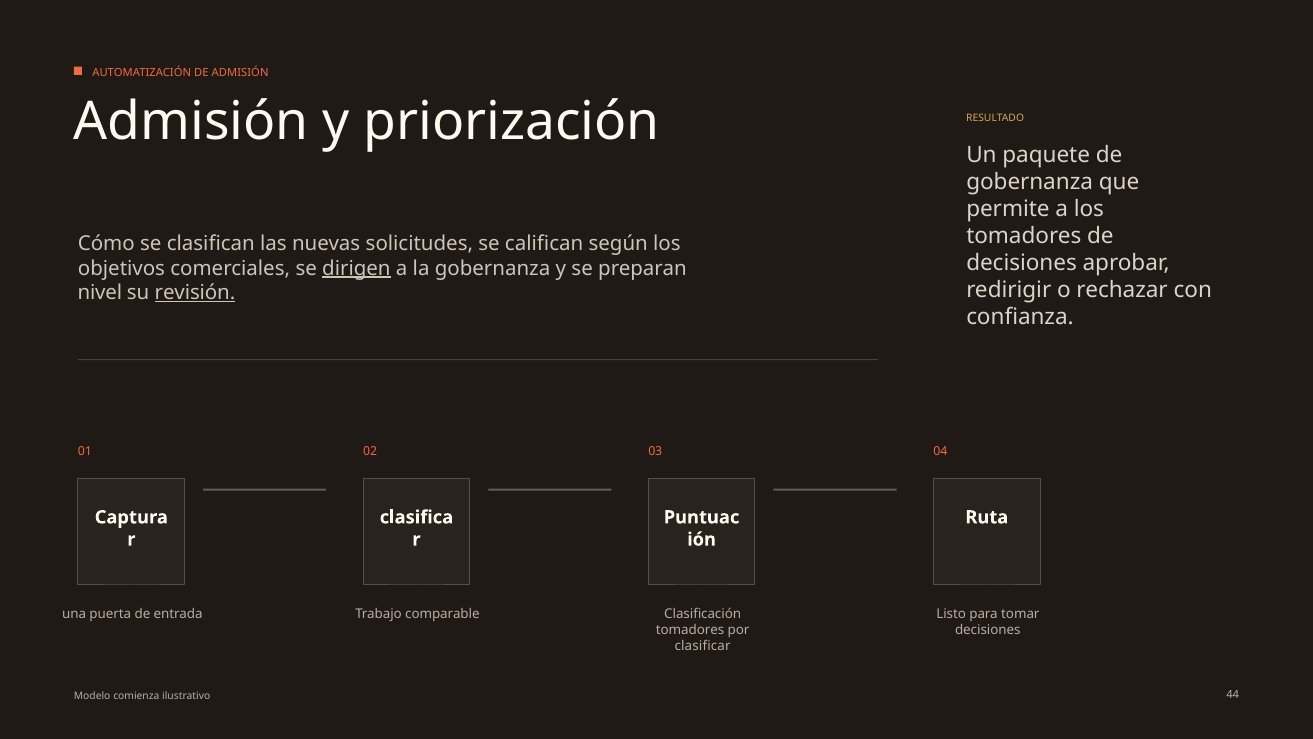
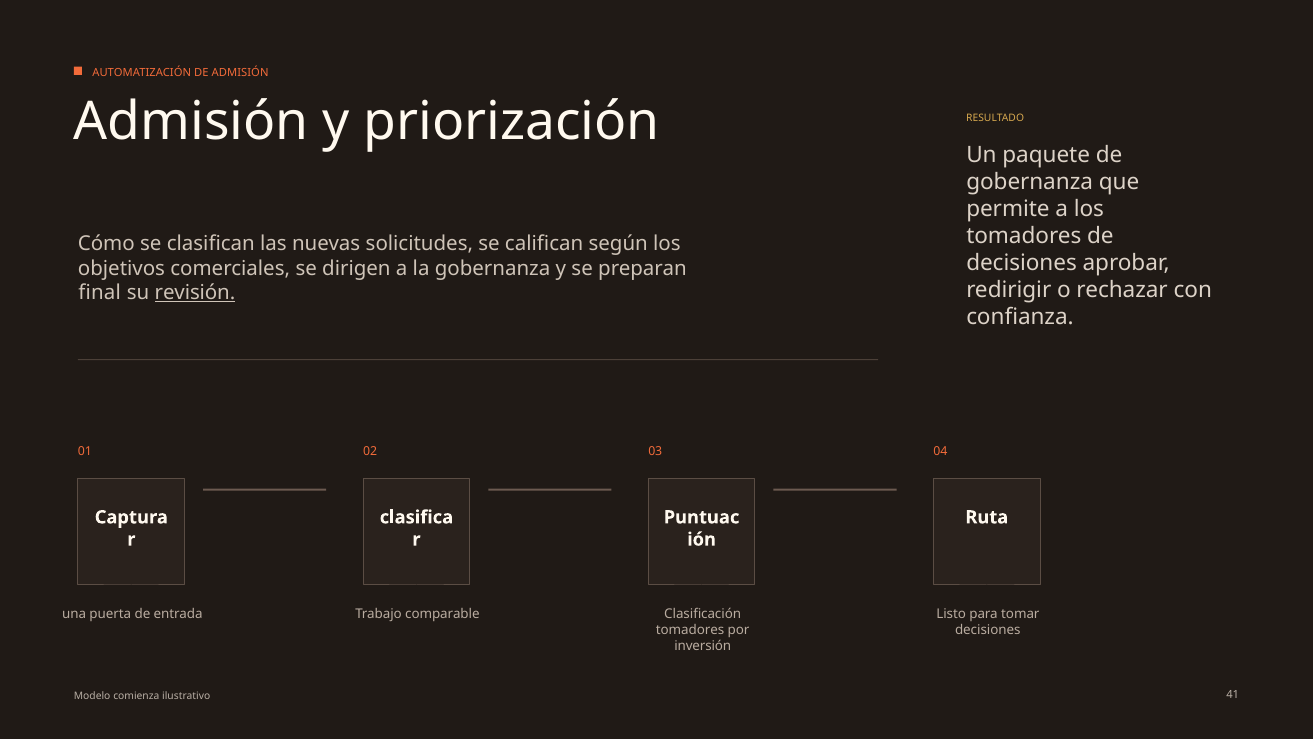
dirigen underline: present -> none (356, 268)
nivel: nivel -> final (100, 293)
clasificar: clasificar -> inversión (703, 646)
44: 44 -> 41 (1233, 695)
